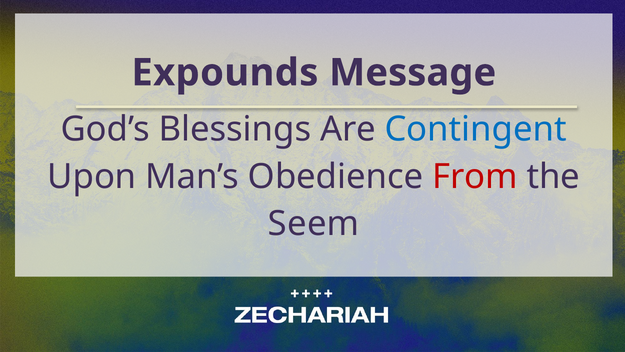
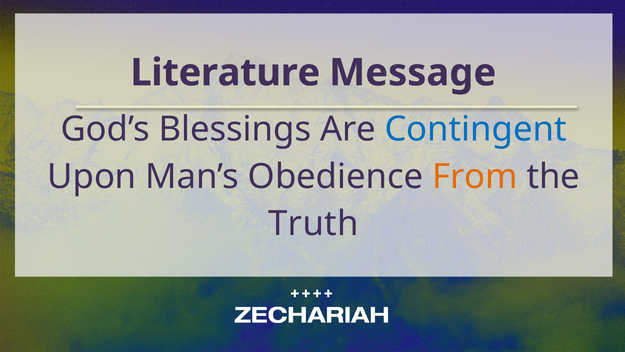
Expounds: Expounds -> Literature (225, 73)
From colour: red -> orange (475, 176)
Seem: Seem -> Truth (314, 224)
